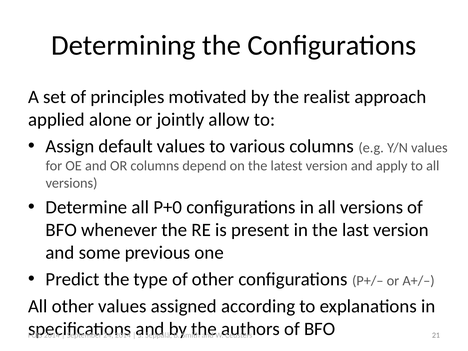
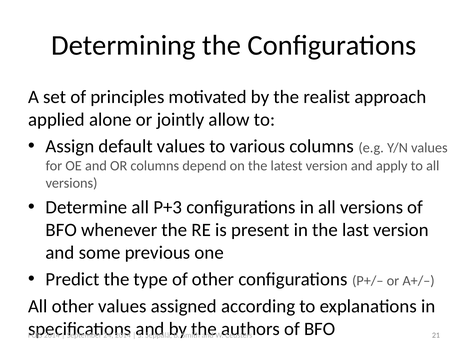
P+0: P+0 -> P+3 (168, 207)
